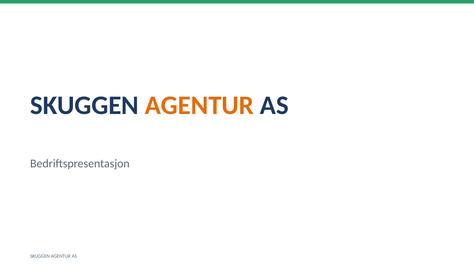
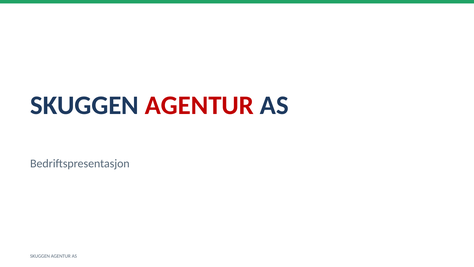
AGENTUR colour: orange -> red (199, 105)
